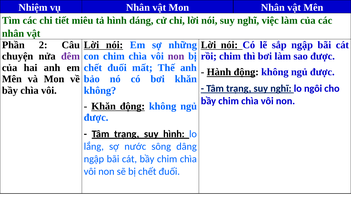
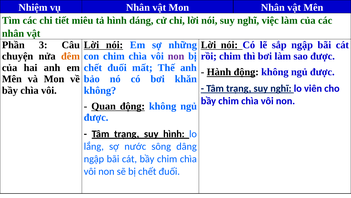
2: 2 -> 3 (43, 45)
đêm colour: purple -> orange (70, 56)
ngôi: ngôi -> viên (313, 88)
Khăn: Khăn -> Quan (104, 106)
